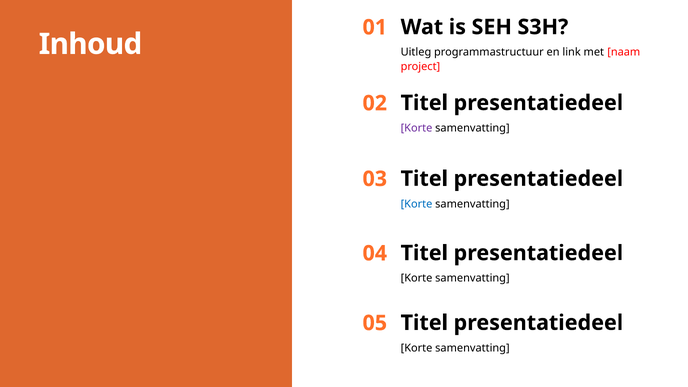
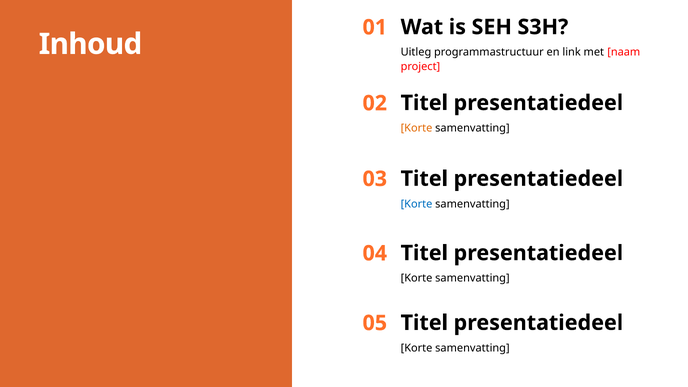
Korte colour: purple -> orange (417, 128)
